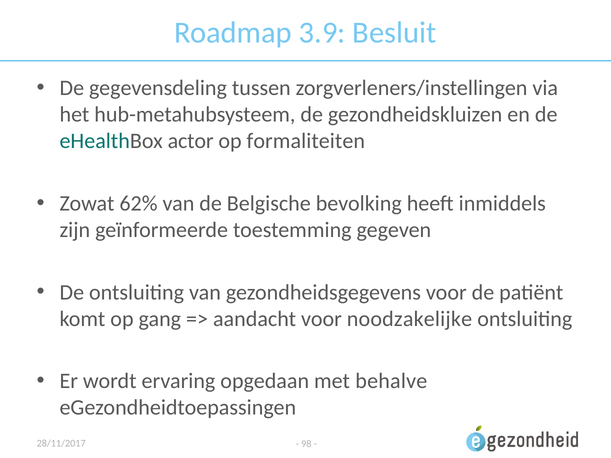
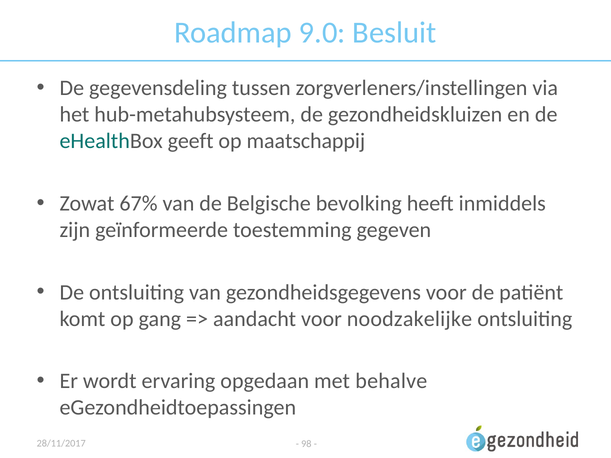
3.9: 3.9 -> 9.0 (322, 32)
actor: actor -> geeft (191, 141)
formaliteiten: formaliteiten -> maatschappij (306, 141)
62%: 62% -> 67% (138, 204)
